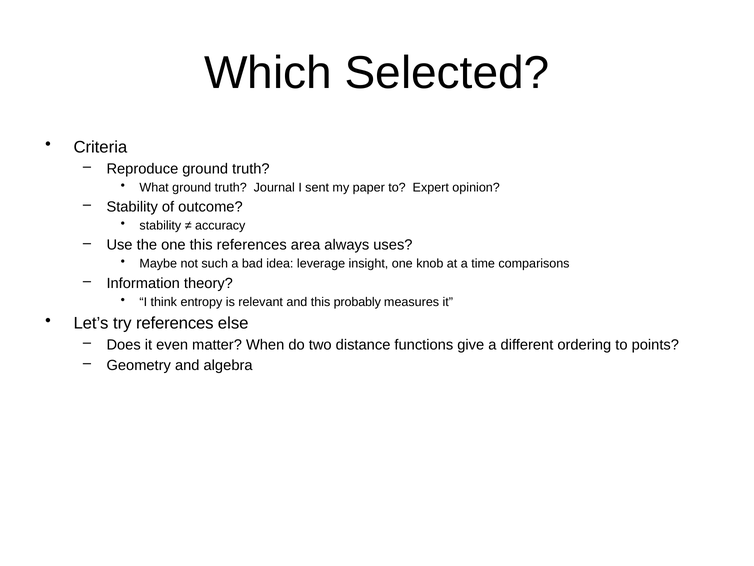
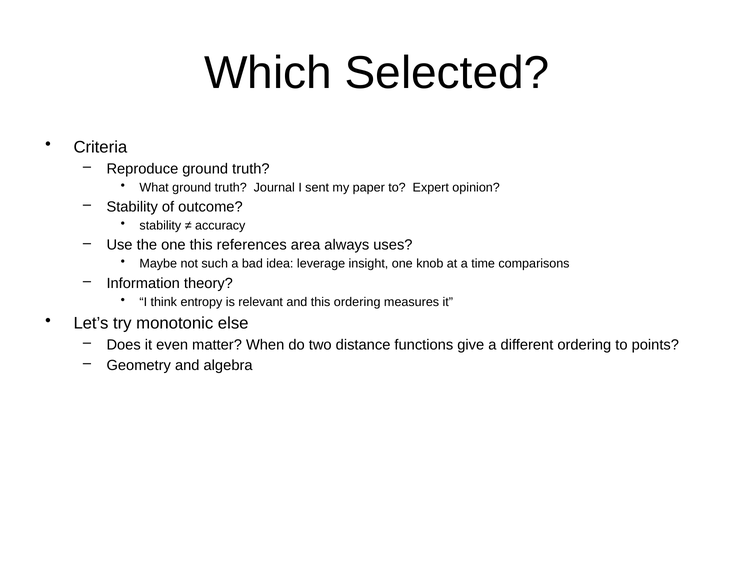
this probably: probably -> ordering (357, 302)
try references: references -> monotonic (175, 323)
